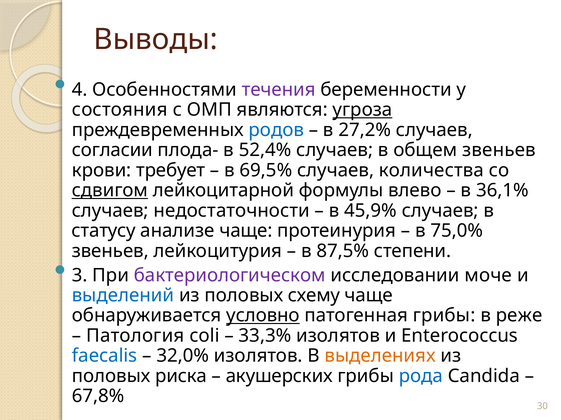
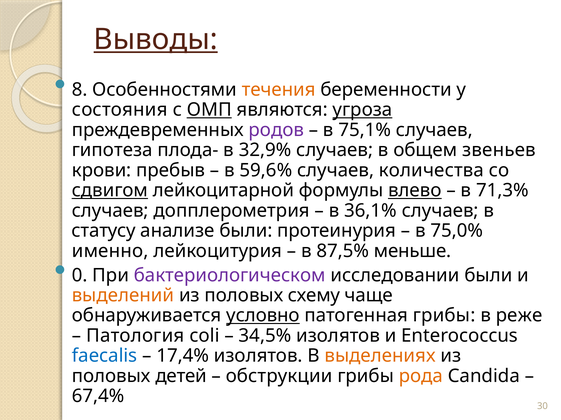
Выводы underline: none -> present (156, 39)
4: 4 -> 8 (80, 90)
течения colour: purple -> orange (279, 90)
ОМП underline: none -> present (209, 110)
родов colour: blue -> purple (276, 130)
27,2%: 27,2% -> 75,1% (365, 130)
согласии: согласии -> гипотеза (112, 150)
52,4%: 52,4% -> 32,9% (265, 150)
требует: требует -> пребыв (171, 171)
69,5%: 69,5% -> 59,6% (266, 171)
влево underline: none -> present (415, 191)
36,1%: 36,1% -> 71,3% (502, 191)
недостаточности: недостаточности -> допплерометрия (232, 211)
45,9%: 45,9% -> 36,1% (371, 211)
анализе чаще: чаще -> были (246, 231)
звеньев: звеньев -> именно (110, 251)
степени: степени -> меньше (413, 251)
3: 3 -> 0 (80, 276)
исследовании моче: моче -> были (488, 276)
выделений colour: blue -> orange (123, 296)
33,3%: 33,3% -> 34,5% (265, 336)
32,0%: 32,0% -> 17,4% (183, 356)
риска: риска -> детей (181, 377)
акушерских: акушерских -> обструкции (279, 377)
рода colour: blue -> orange (421, 377)
67,8%: 67,8% -> 67,4% (98, 397)
